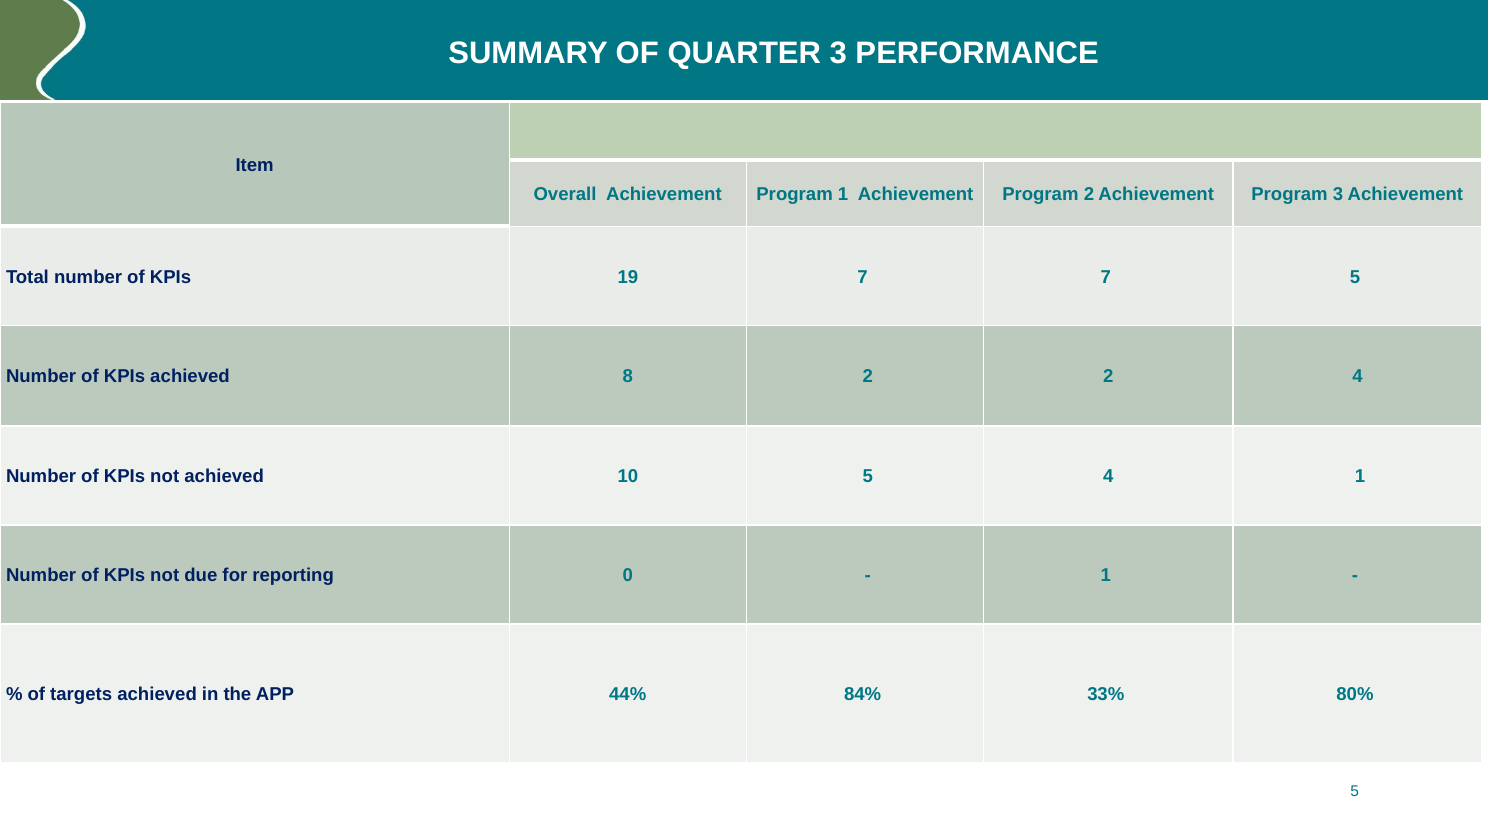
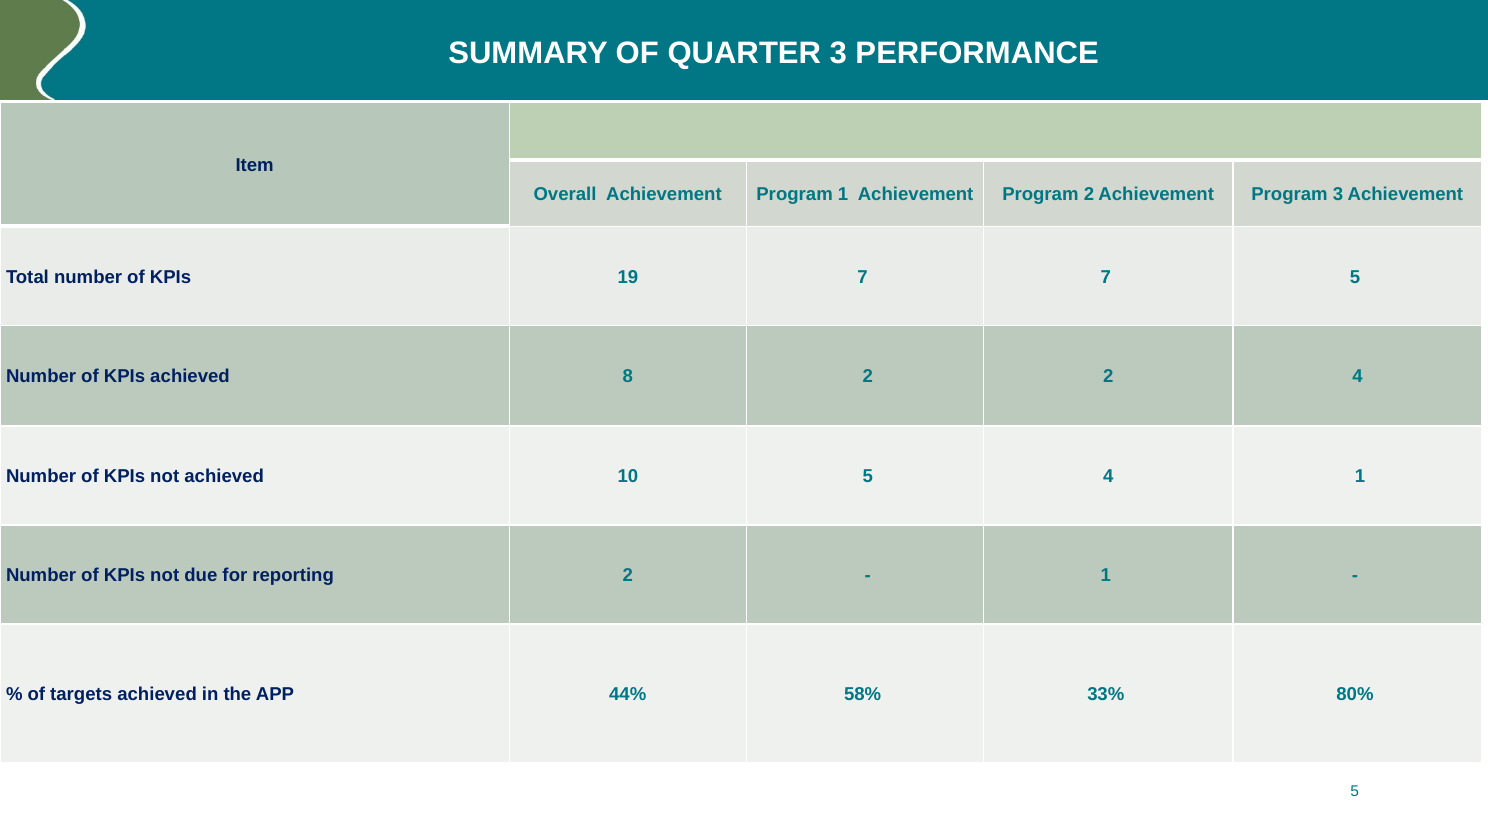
reporting 0: 0 -> 2 (628, 576)
84%: 84% -> 58% (863, 694)
